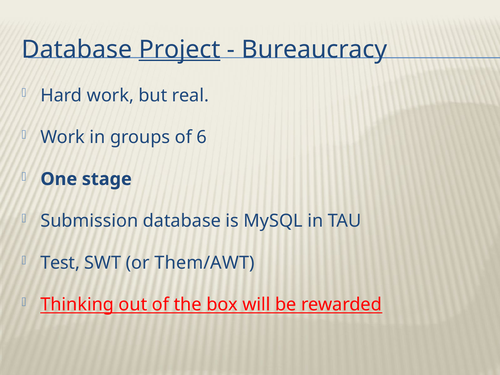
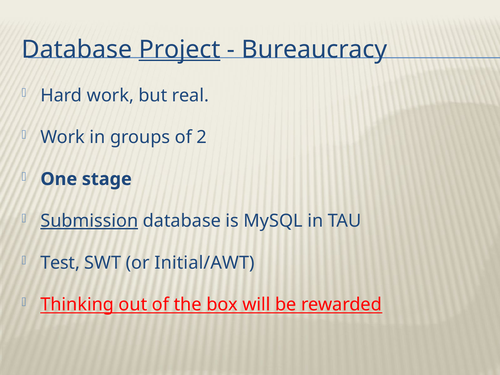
6: 6 -> 2 (202, 137)
Submission underline: none -> present (89, 221)
Them/AWT: Them/AWT -> Initial/AWT (205, 263)
